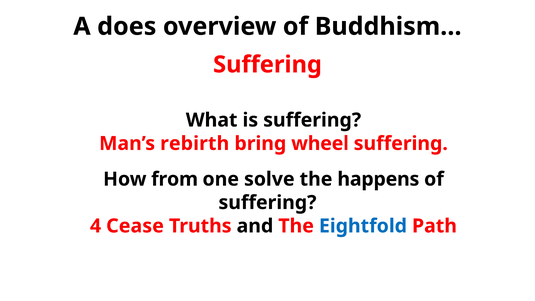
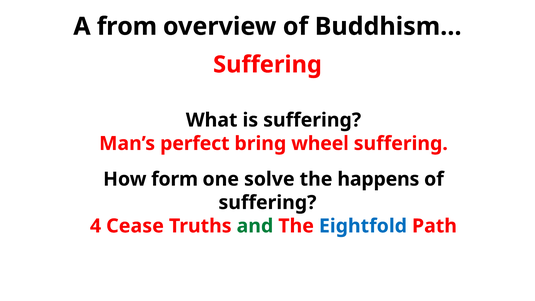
does: does -> from (127, 27)
rebirth: rebirth -> perfect (195, 143)
from: from -> form (175, 179)
and colour: black -> green (255, 226)
